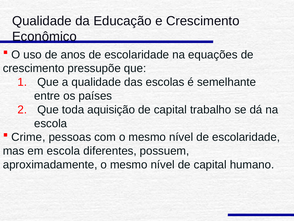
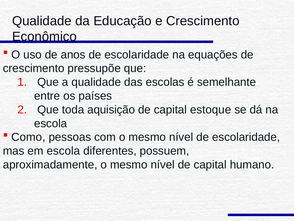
trabalho: trabalho -> estoque (211, 109)
Crime: Crime -> Como (28, 137)
